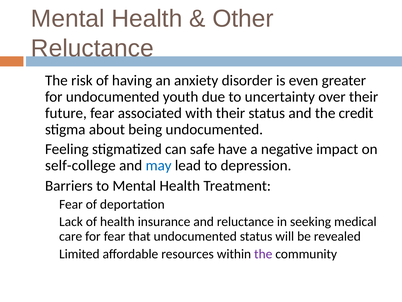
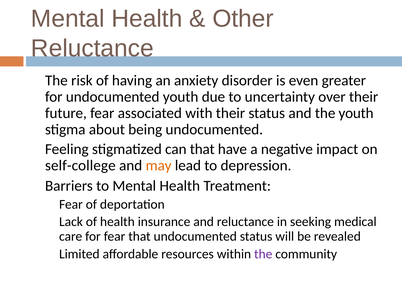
the credit: credit -> youth (356, 113)
can safe: safe -> that (202, 149)
may colour: blue -> orange (159, 165)
